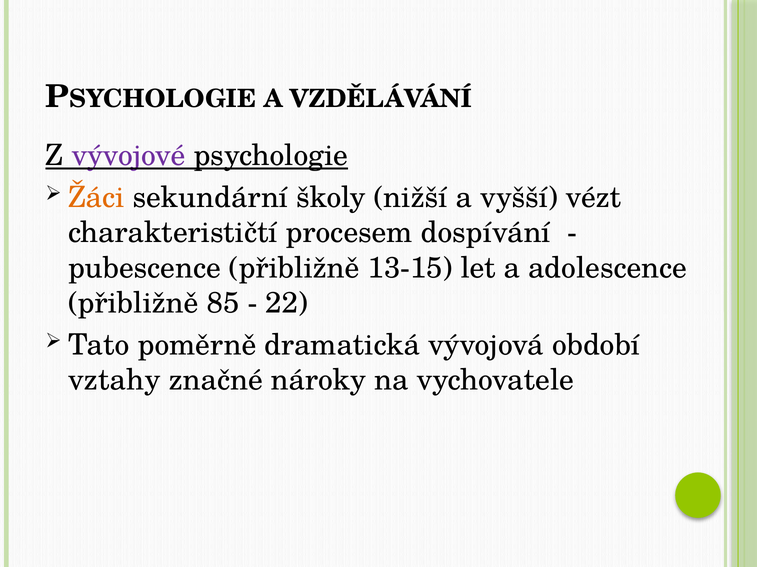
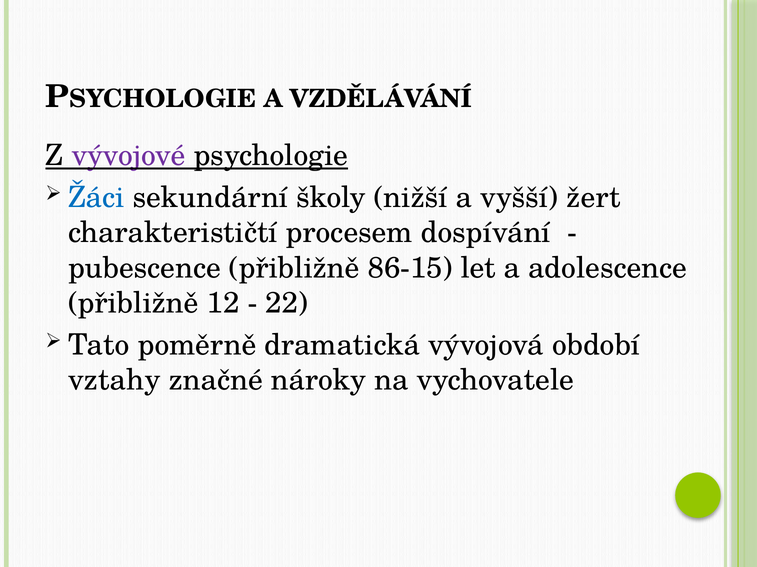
Žáci colour: orange -> blue (96, 198)
vézt: vézt -> žert (593, 198)
13-15: 13-15 -> 86-15 (410, 268)
85: 85 -> 12 (223, 304)
